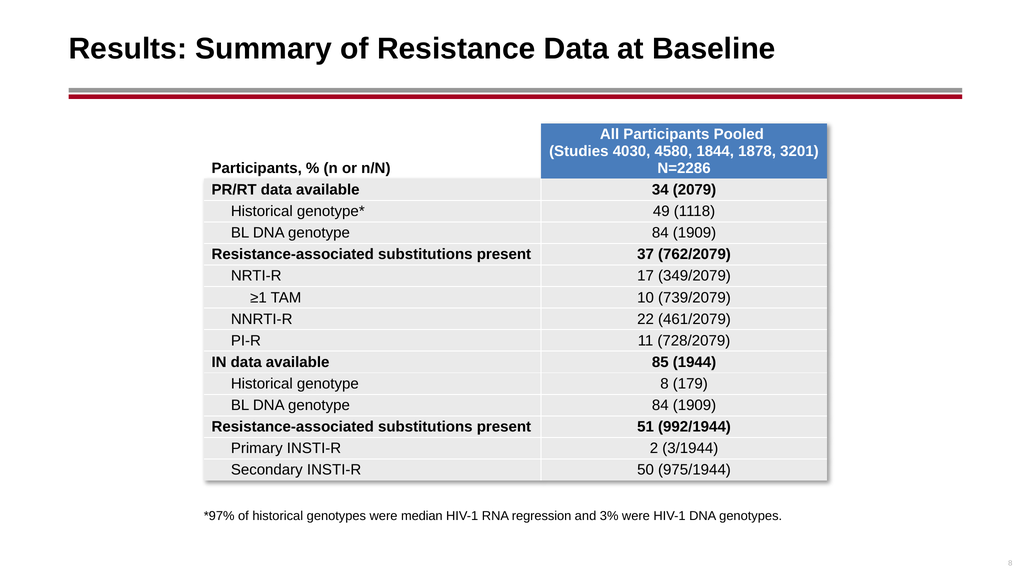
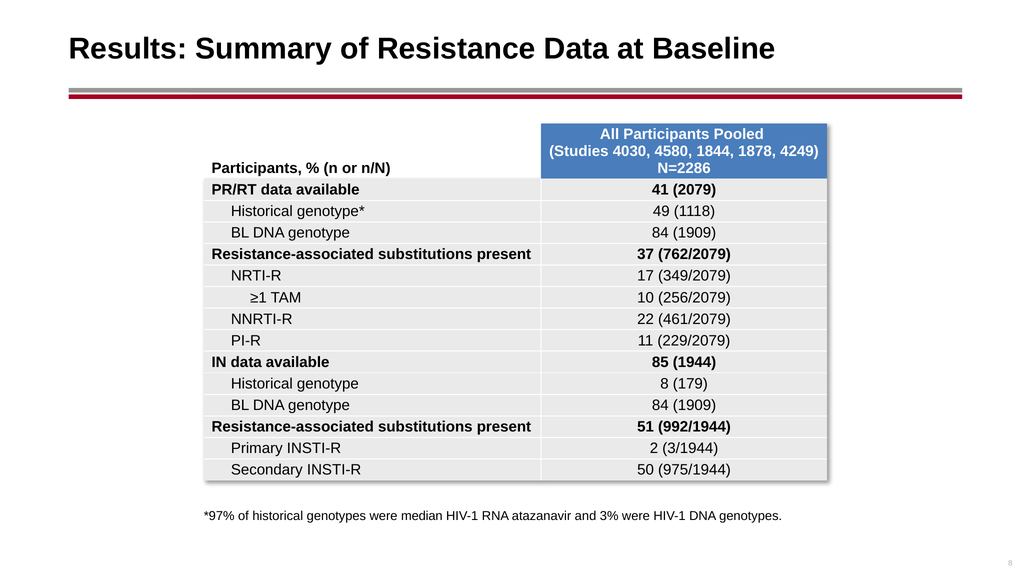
3201: 3201 -> 4249 (799, 151)
34: 34 -> 41 (660, 190)
739/2079: 739/2079 -> 256/2079 (694, 298)
728/2079: 728/2079 -> 229/2079 (694, 341)
regression: regression -> atazanavir (542, 516)
